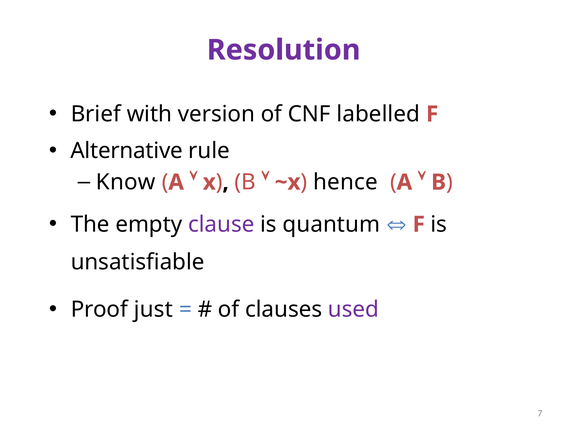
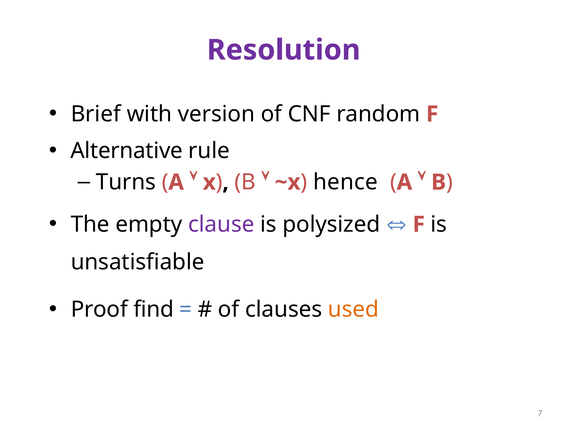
labelled: labelled -> random (378, 114)
Know: Know -> Turns (126, 182)
quantum: quantum -> polysized (331, 224)
just: just -> find (154, 309)
used colour: purple -> orange (353, 309)
